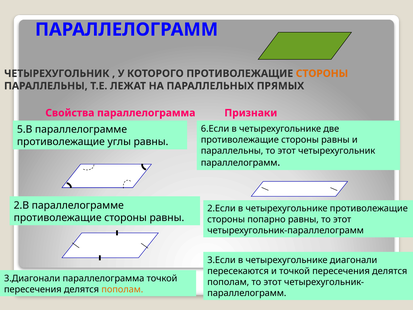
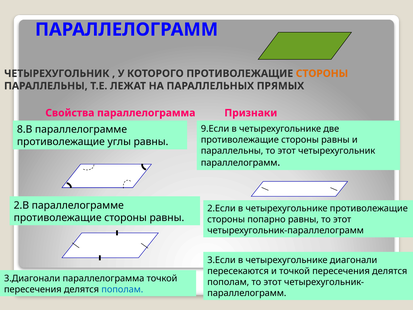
6.Если: 6.Если -> 9.Если (215, 129)
5.В: 5.В -> 8.В (25, 129)
пополам colour: orange -> blue (122, 289)
